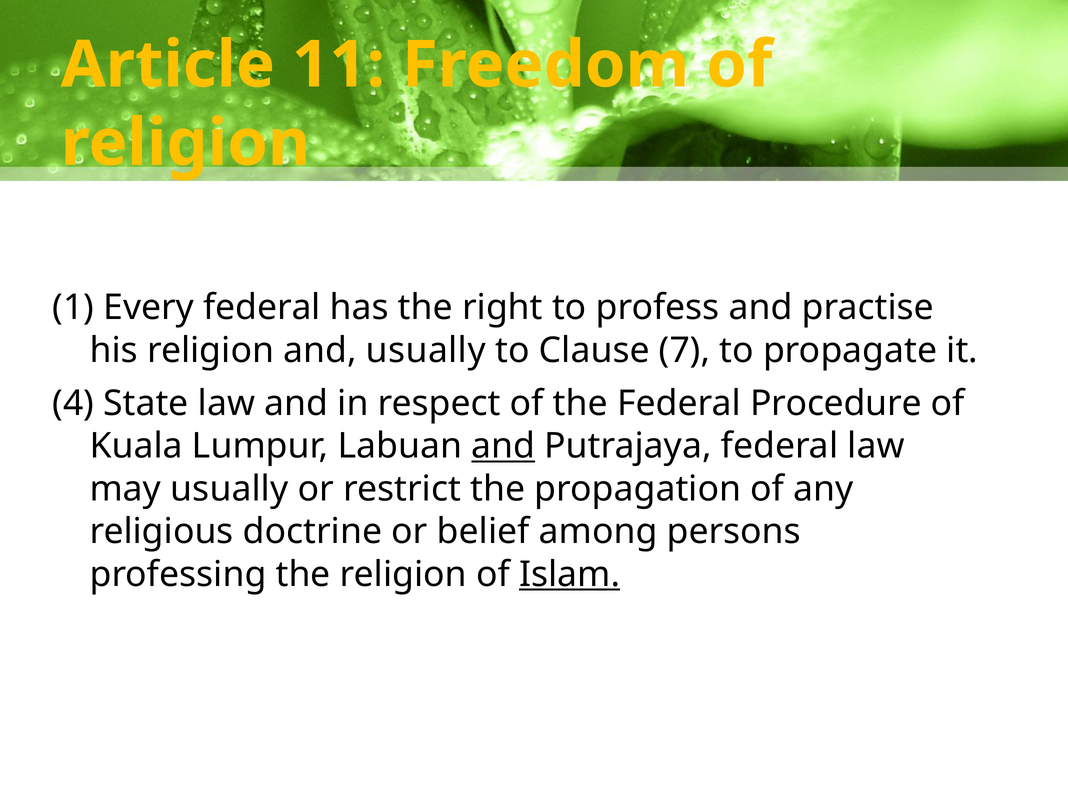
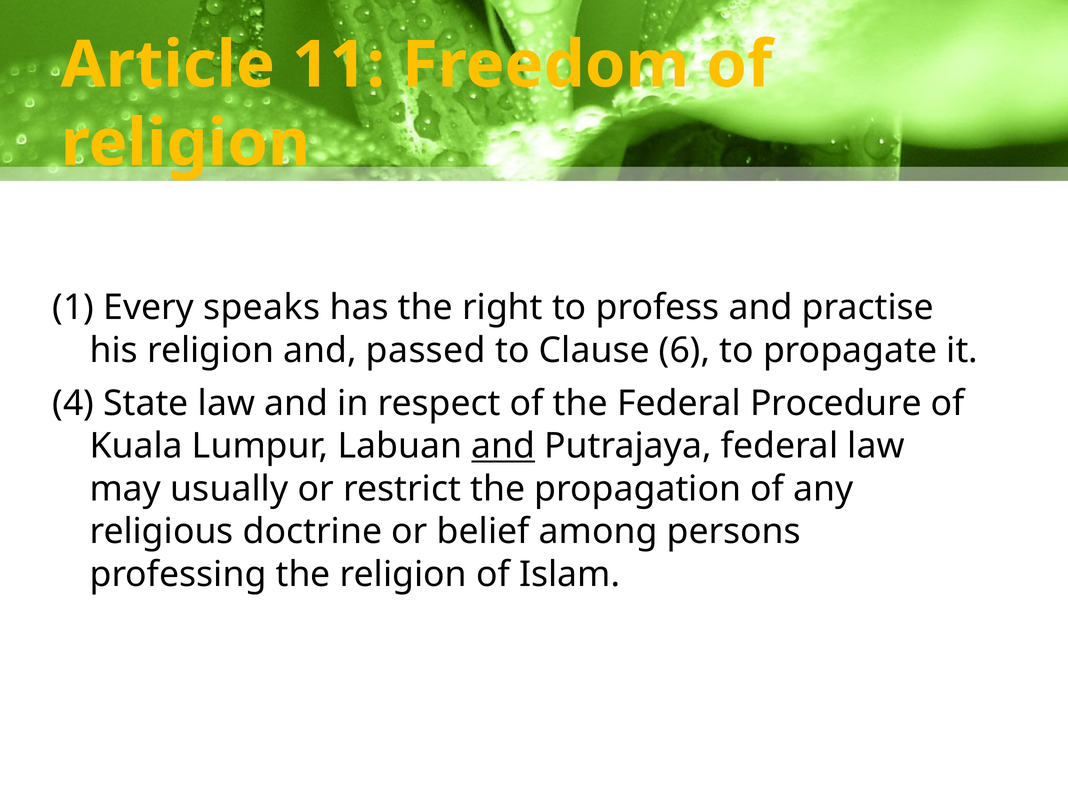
Every federal: federal -> speaks (262, 308)
and usually: usually -> passed (426, 350)
7: 7 -> 6 (685, 350)
Islam underline: present -> none (570, 574)
